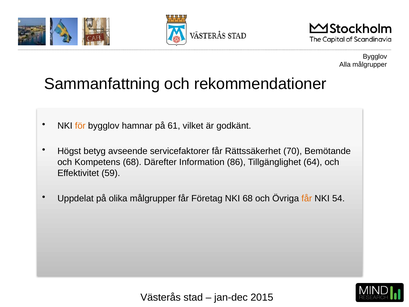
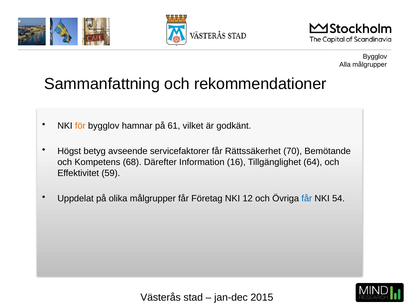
86: 86 -> 16 (236, 162)
NKI 68: 68 -> 12 (248, 198)
får colour: orange -> blue (307, 198)
